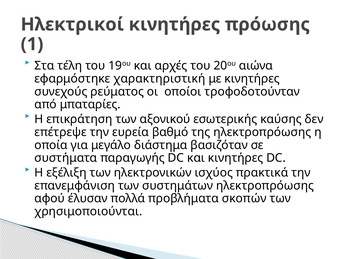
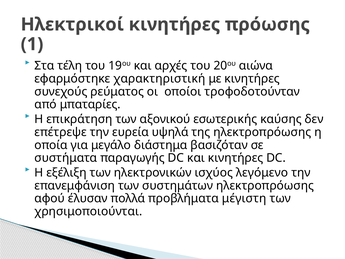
βαθμό: βαθμό -> υψηλά (170, 132)
πρακτικά: πρακτικά -> λεγόμενο (262, 172)
σκοπών: σκοπών -> μέγιστη (244, 198)
